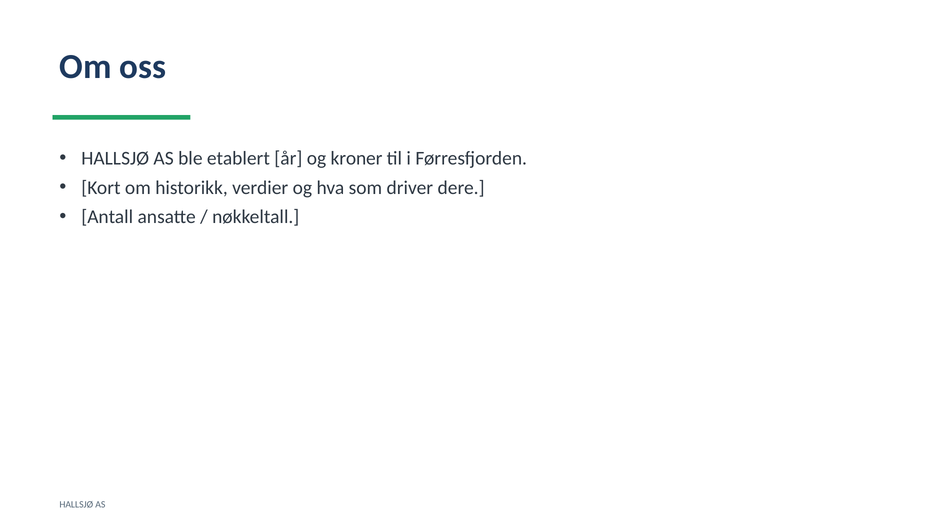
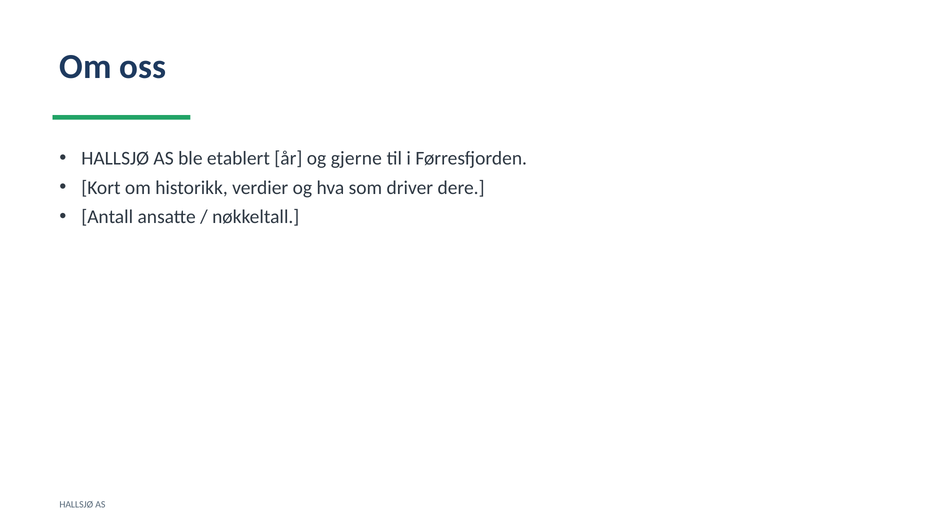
kroner: kroner -> gjerne (356, 158)
